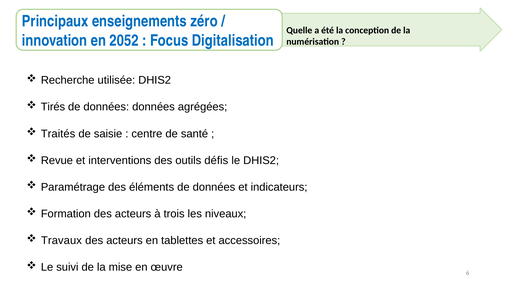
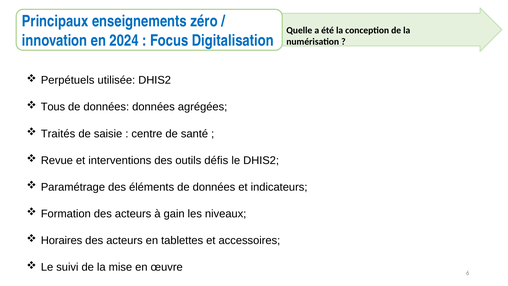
2052: 2052 -> 2024 (124, 40)
Recherche: Recherche -> Perpétuels (68, 80)
Tirés: Tirés -> Tous (53, 107)
trois: trois -> gain (174, 214)
Travaux: Travaux -> Horaires (62, 240)
